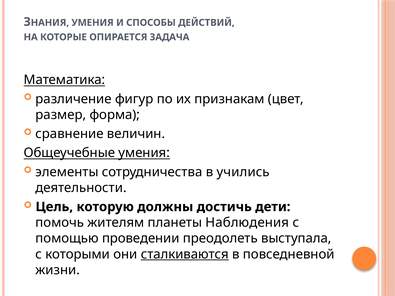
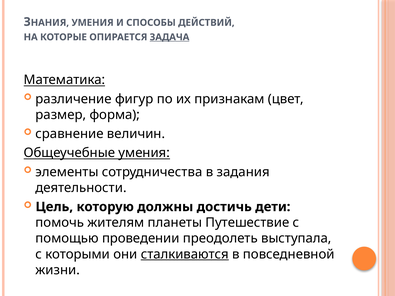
ЗАДАЧА underline: none -> present (170, 37)
учились: учились -> задания (243, 172)
Наблюдения: Наблюдения -> Путешествие (247, 223)
